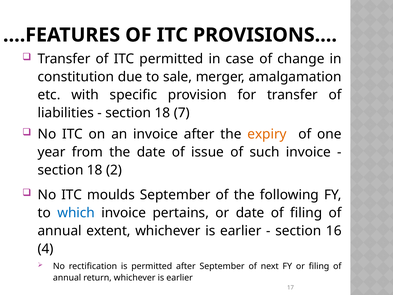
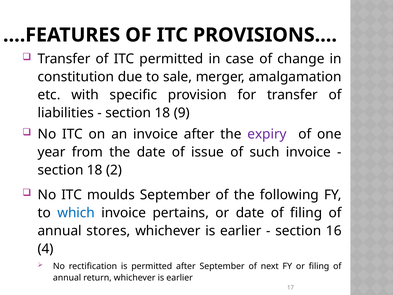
7: 7 -> 9 (182, 113)
expiry colour: orange -> purple (267, 134)
extent: extent -> stores (108, 231)
